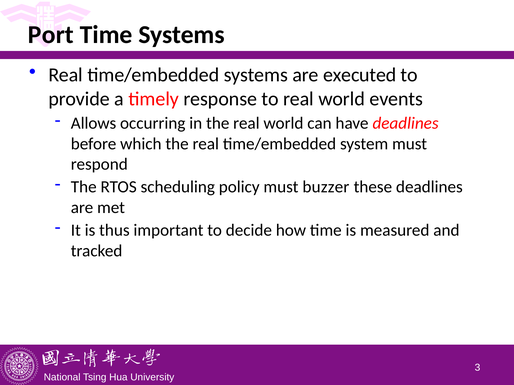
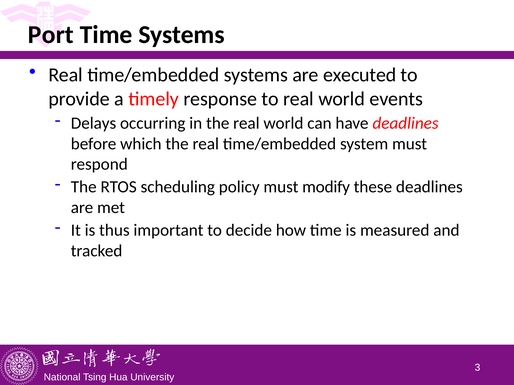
Allows: Allows -> Delays (94, 123)
buzzer: buzzer -> modify (326, 187)
